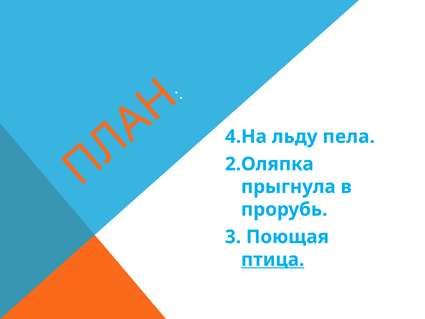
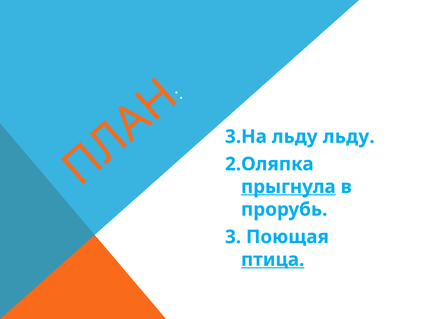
4.На: 4.На -> 3.На (246, 137)
льду пела: пела -> льду (349, 137)
прыгнула underline: none -> present (288, 187)
